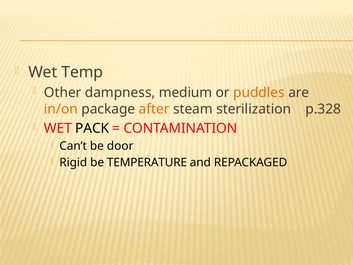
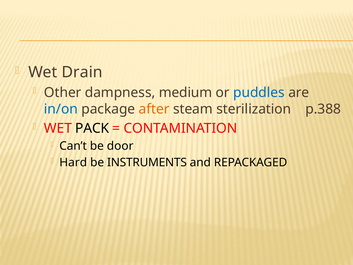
Temp: Temp -> Drain (82, 72)
puddles colour: orange -> blue (259, 93)
in/on colour: orange -> blue (61, 109)
p.328: p.328 -> p.388 (323, 109)
Rigid: Rigid -> Hard (73, 162)
TEMPERATURE: TEMPERATURE -> INSTRUMENTS (147, 162)
